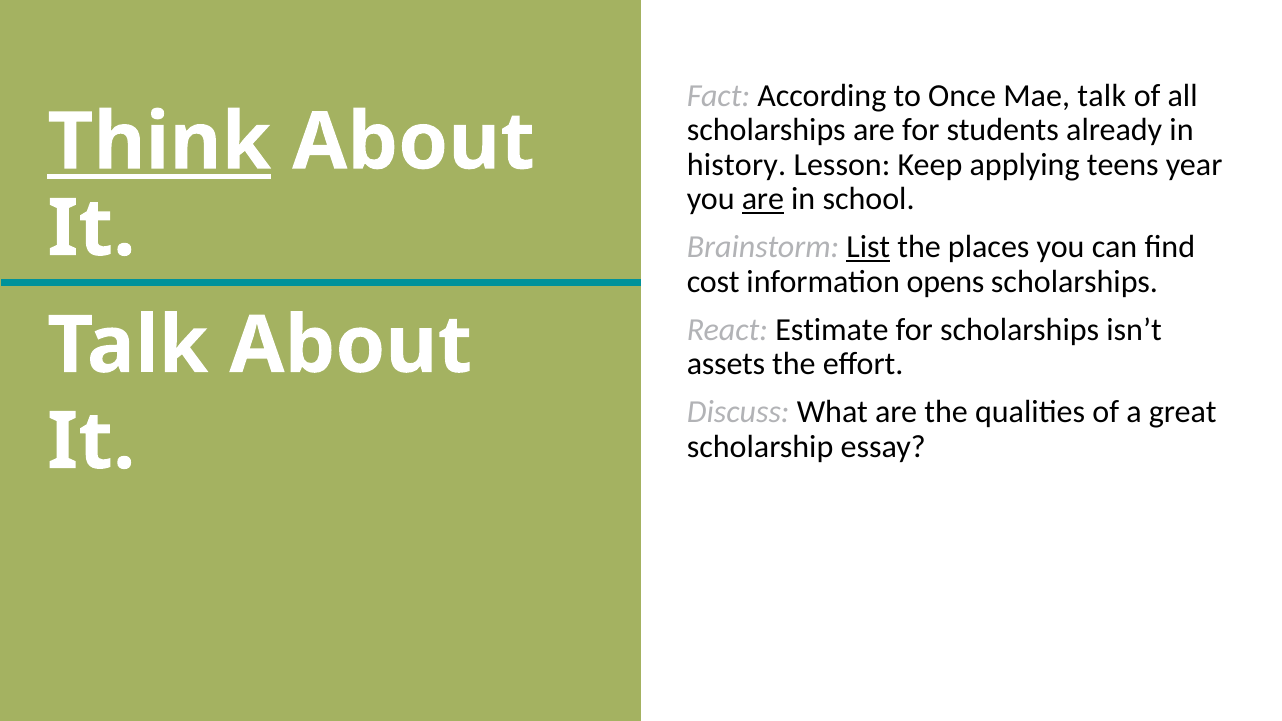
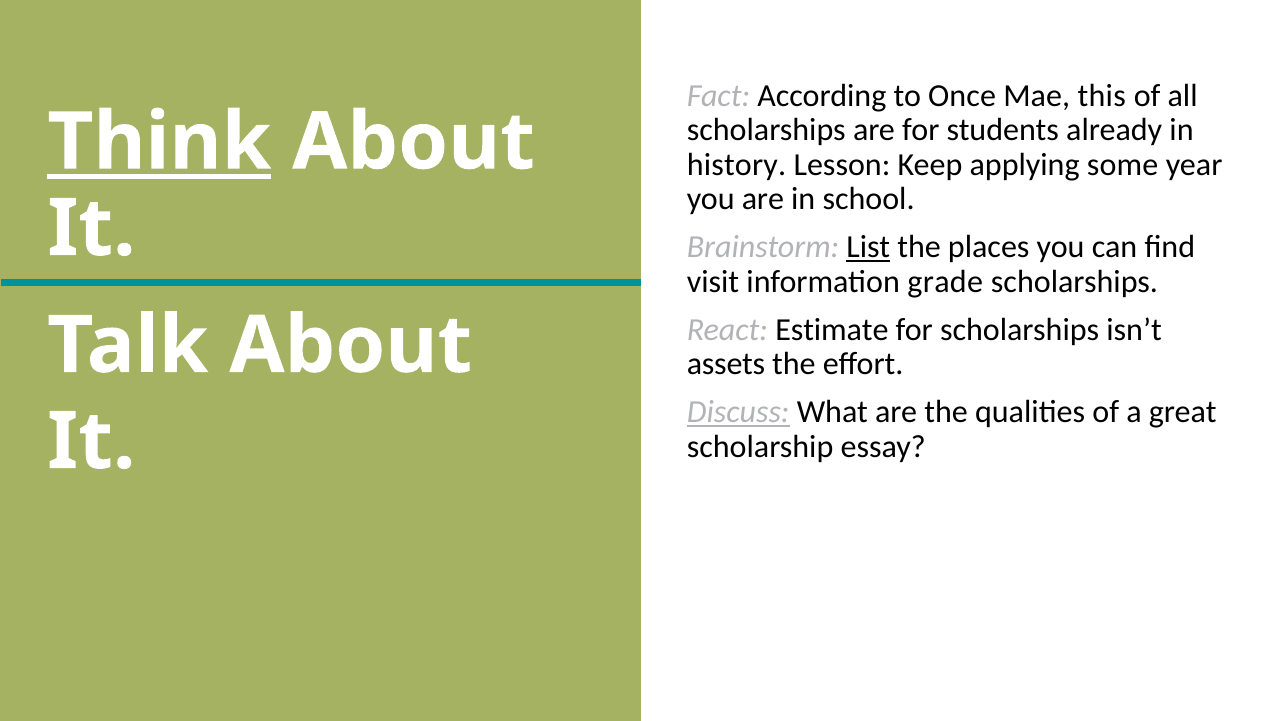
Mae talk: talk -> this (1102, 95)
teens: teens -> some (1123, 165)
are underline: present -> none (763, 199)
cost: cost -> visit (713, 282)
opens: opens -> grade (945, 282)
Discuss underline: none -> present (738, 412)
